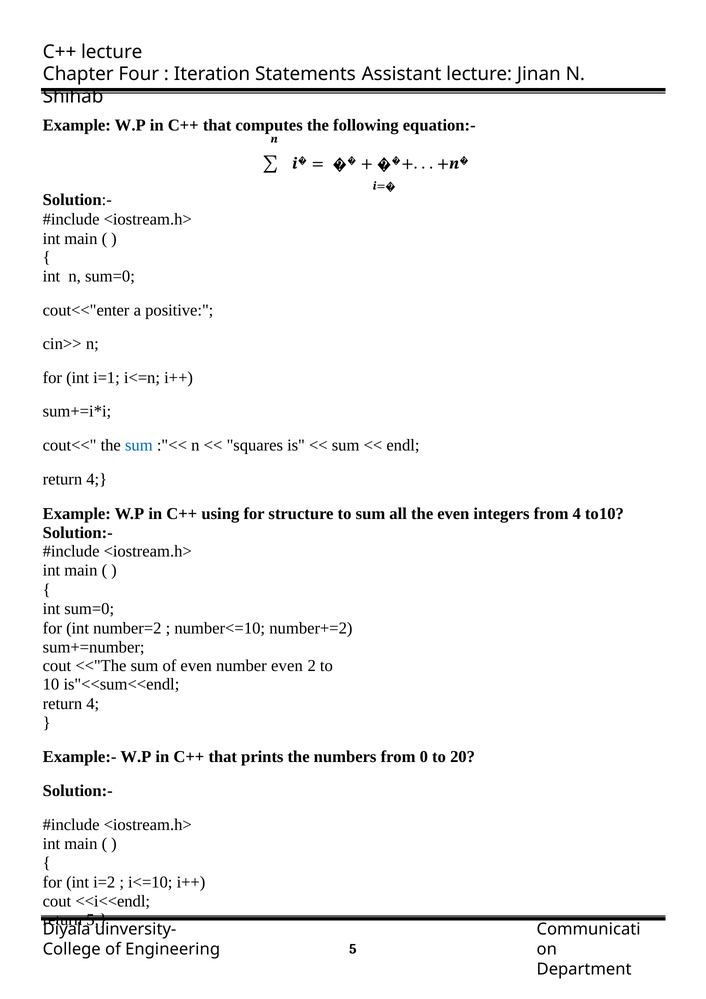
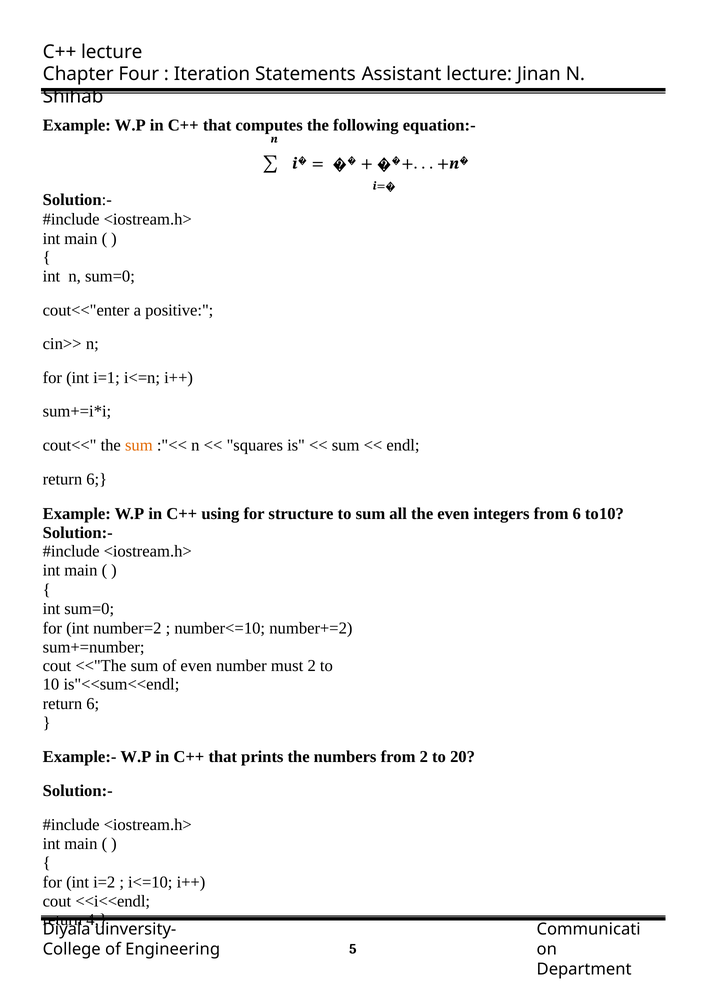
sum colour: blue -> orange (139, 445)
4: 4 -> 6 (97, 479)
from 4: 4 -> 6 (577, 514)
number even: even -> must (287, 666)
4: 4 -> 6 (93, 704)
from 0: 0 -> 2 (424, 757)
return 5: 5 -> 4 (97, 920)
